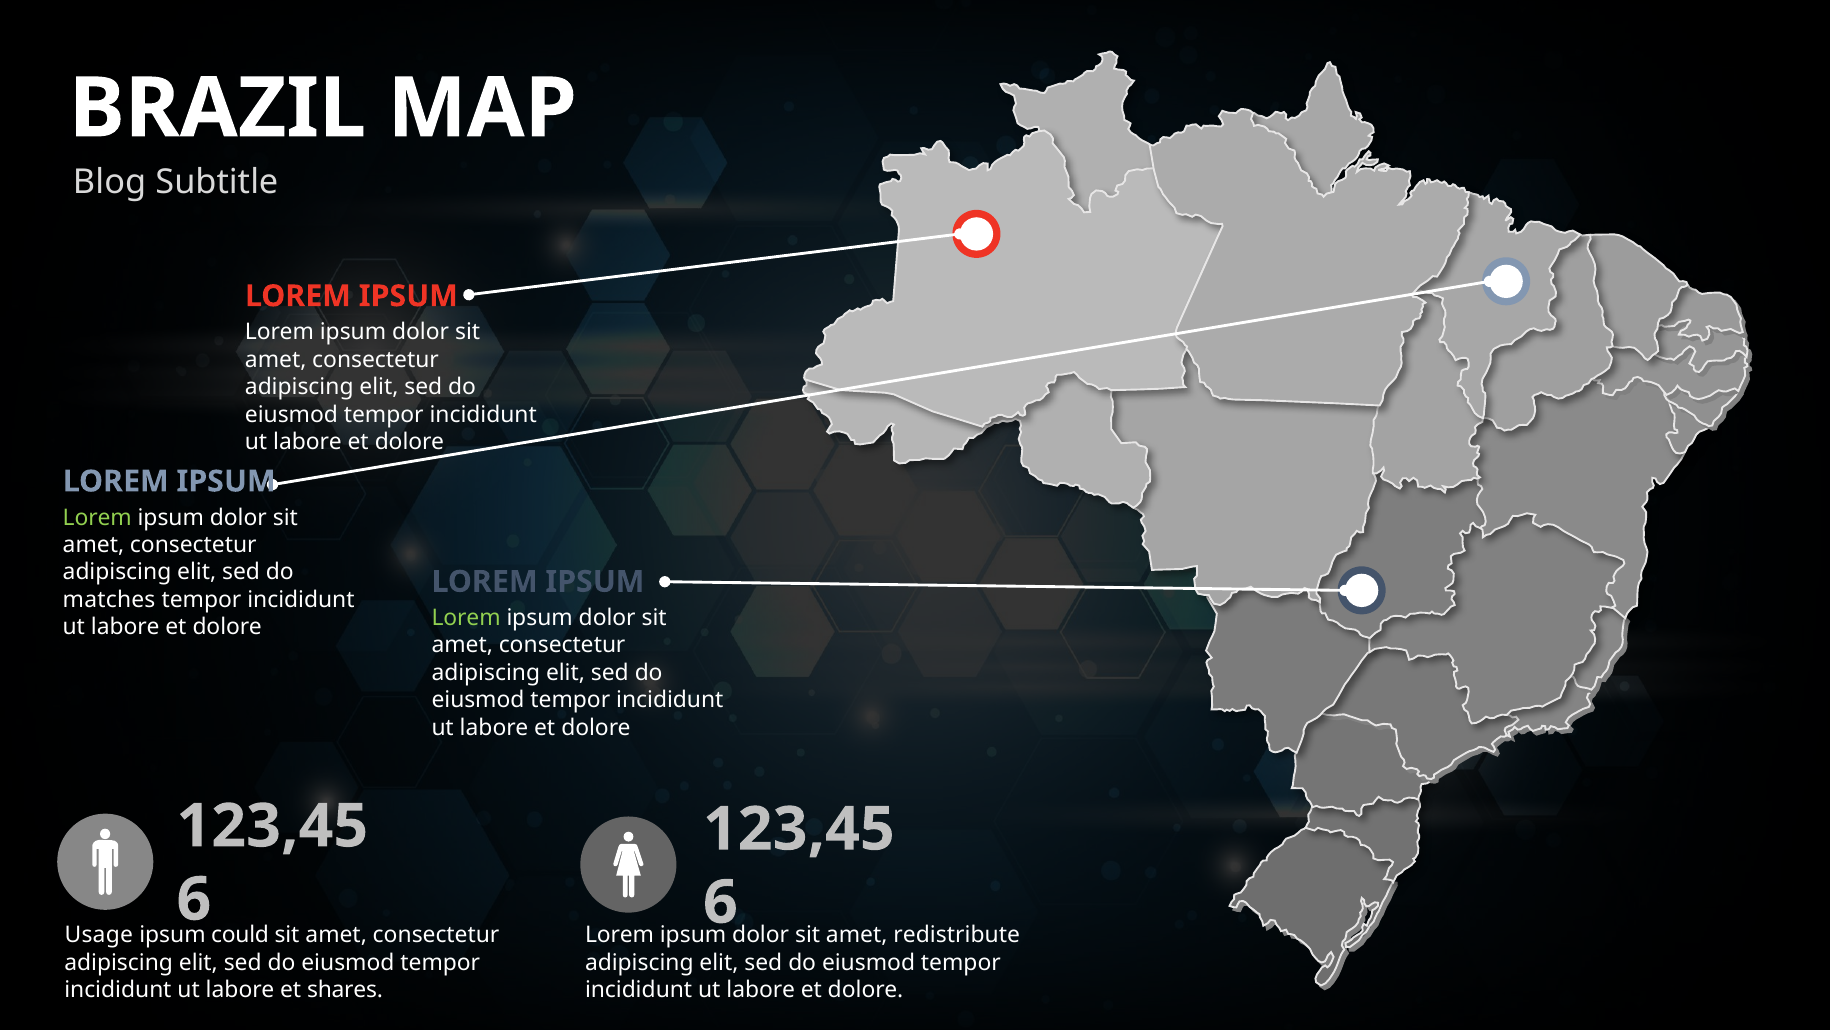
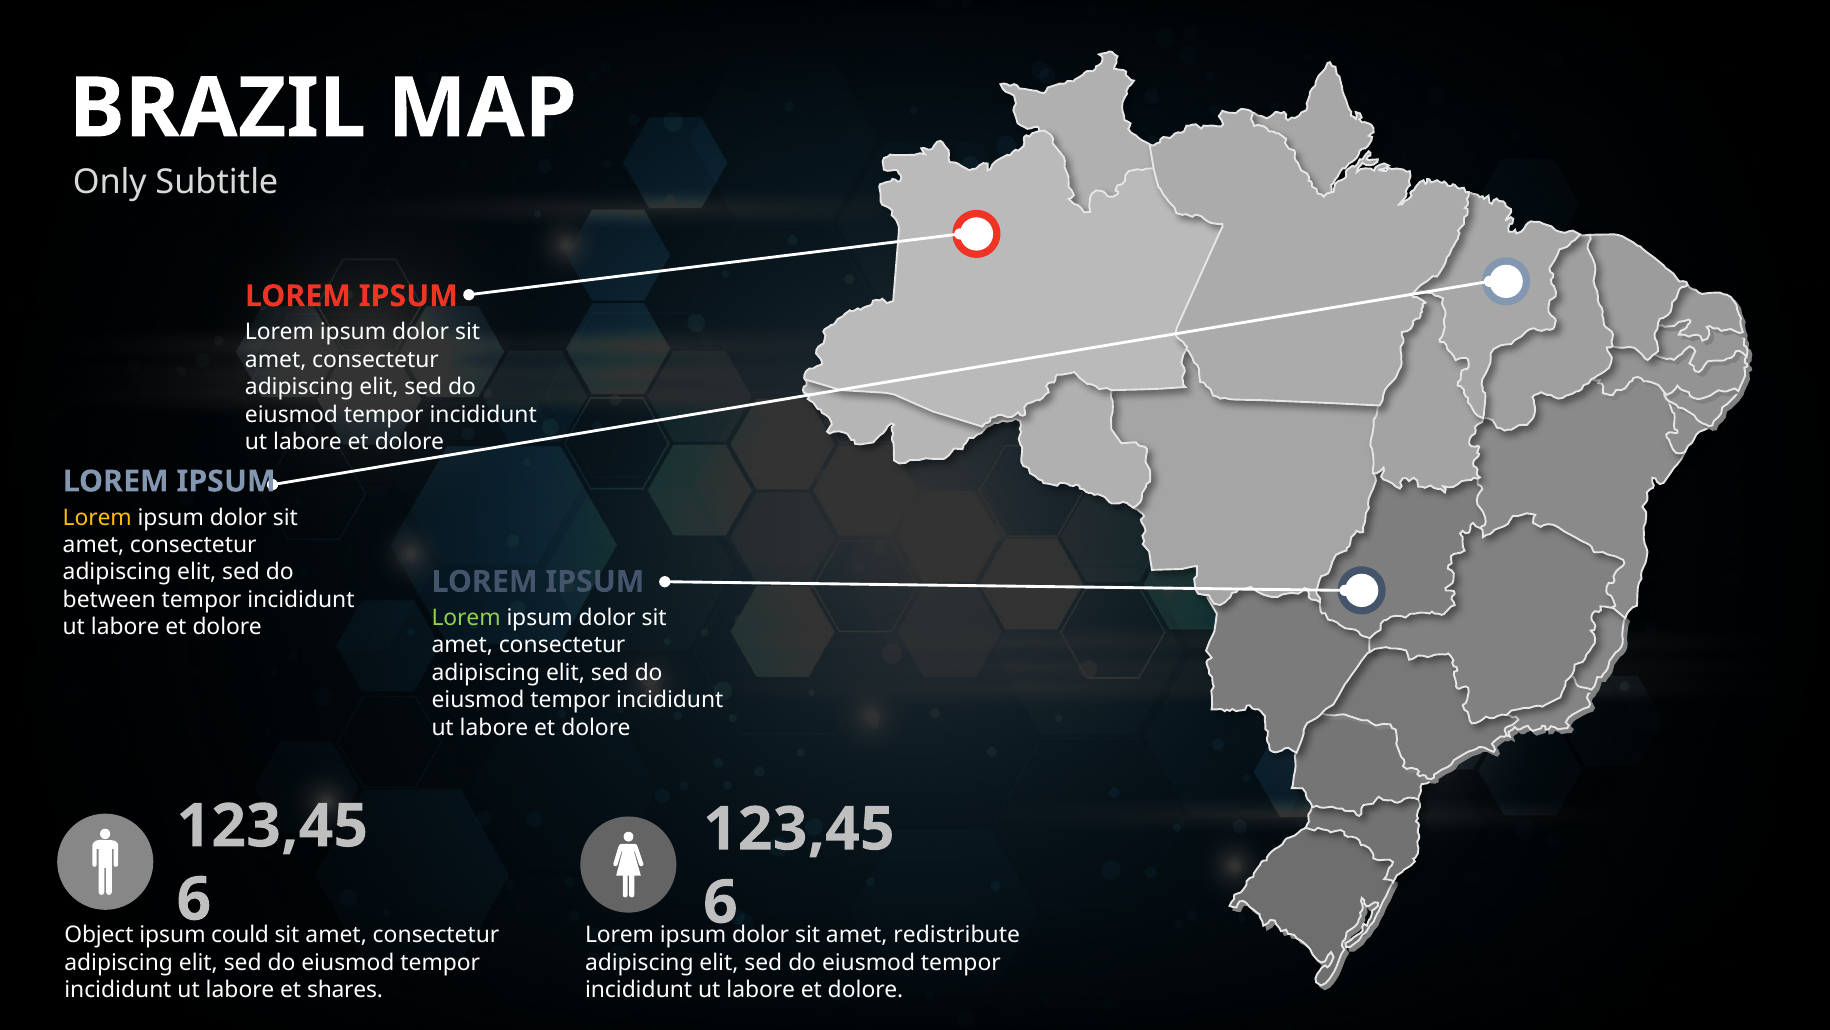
Blog: Blog -> Only (110, 182)
Lorem colour: light green -> yellow (97, 517)
matches: matches -> between (109, 600)
Usage: Usage -> Object (99, 935)
